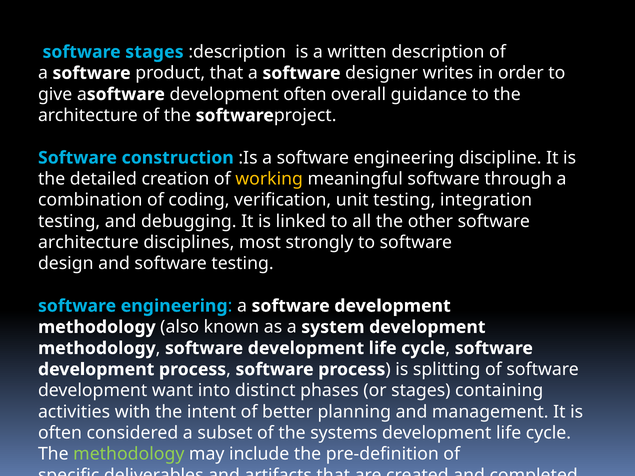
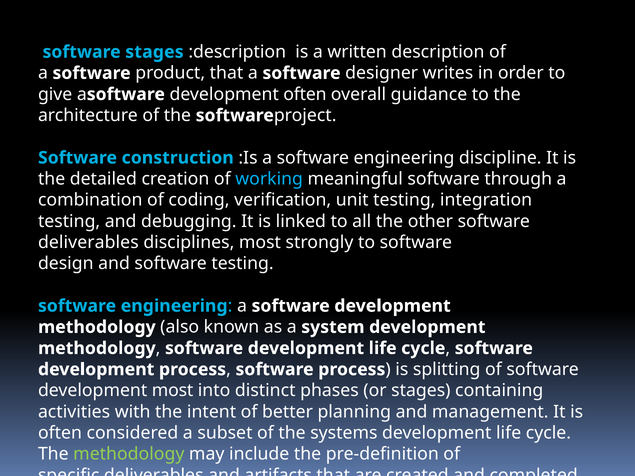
working colour: yellow -> light blue (269, 179)
architecture: architecture -> deliverables (88, 243)
development want: want -> most (173, 391)
